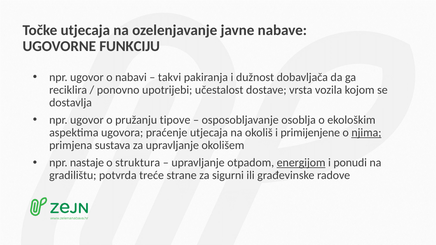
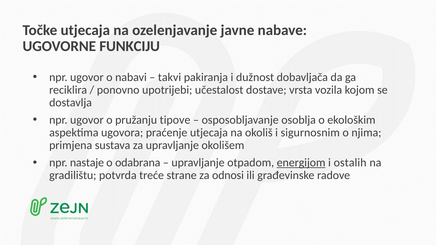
primijenjene: primijenjene -> sigurnosnim (310, 133)
njima underline: present -> none (366, 133)
struktura: struktura -> odabrana (138, 163)
ponudi: ponudi -> ostalih (350, 163)
sigurni: sigurni -> odnosi (228, 176)
